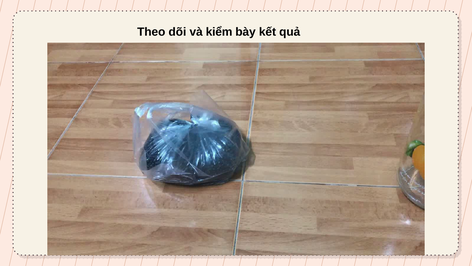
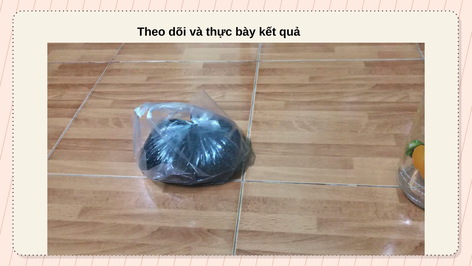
kiểm: kiểm -> thực (219, 32)
